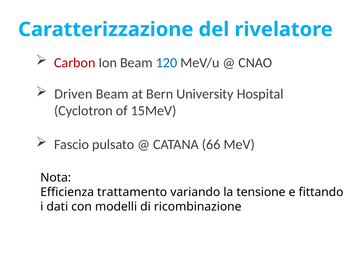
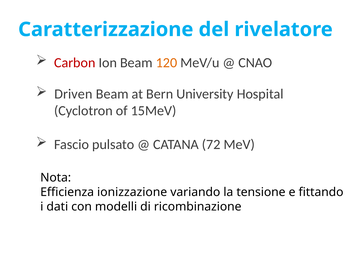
120 colour: blue -> orange (167, 63)
66: 66 -> 72 (211, 145)
trattamento: trattamento -> ionizzazione (132, 193)
